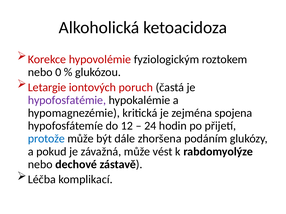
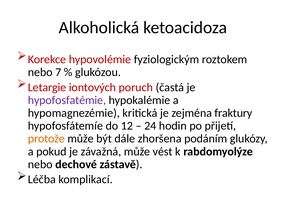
0: 0 -> 7 (58, 72)
spojena: spojena -> fraktury (233, 113)
protože colour: blue -> orange (46, 139)
